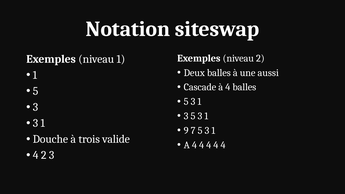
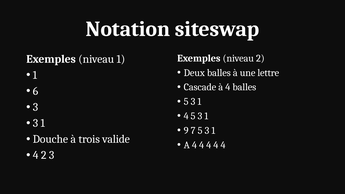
aussi: aussi -> lettre (268, 73)
5: 5 -> 6 (35, 91)
3: 3 -> 4 (186, 116)
